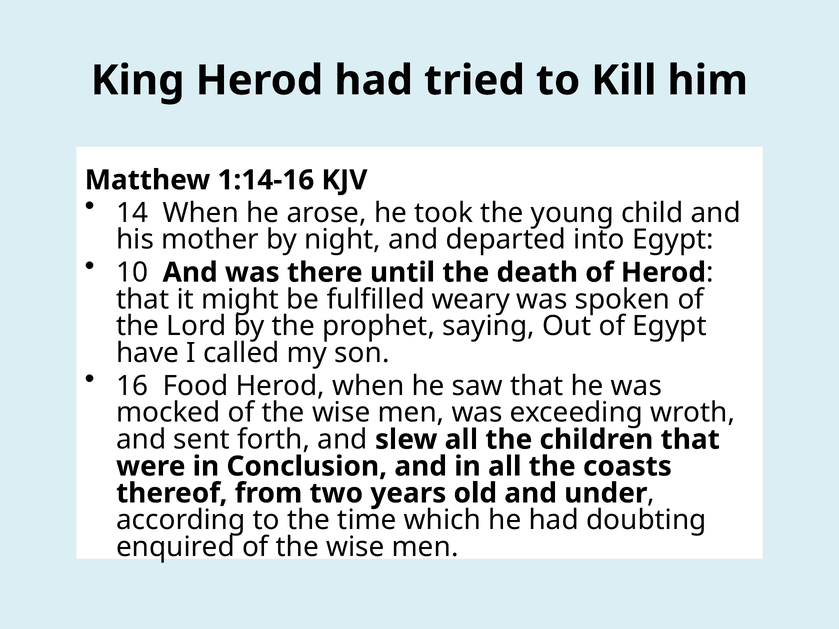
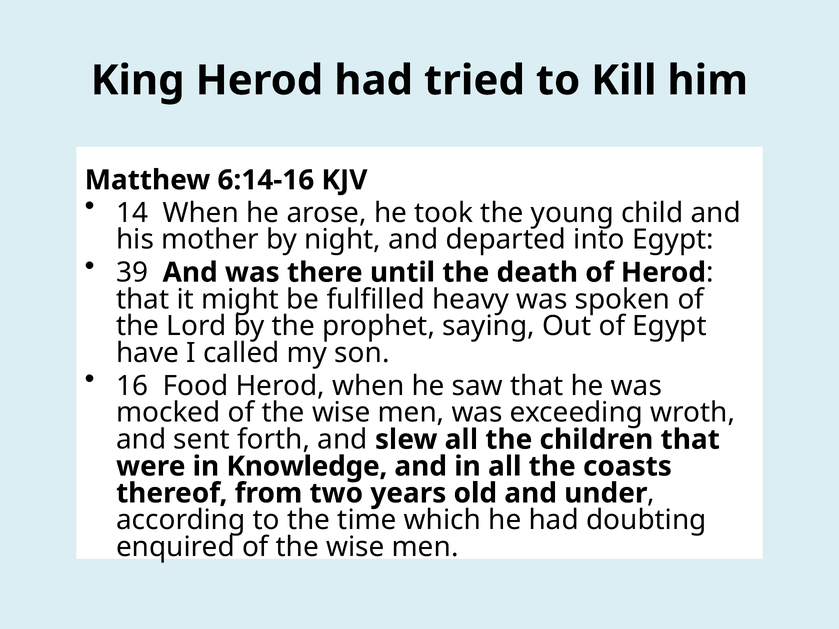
1:14-16: 1:14-16 -> 6:14-16 (266, 180)
10: 10 -> 39 (132, 273)
weary: weary -> heavy (471, 299)
Conclusion: Conclusion -> Knowledge (307, 467)
